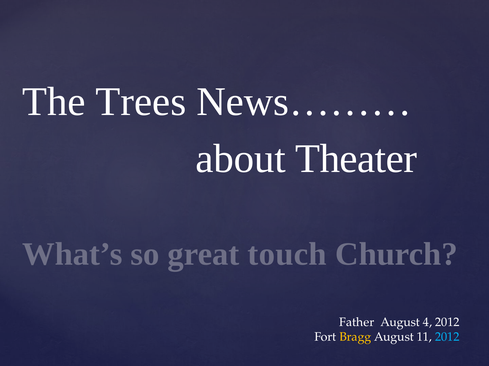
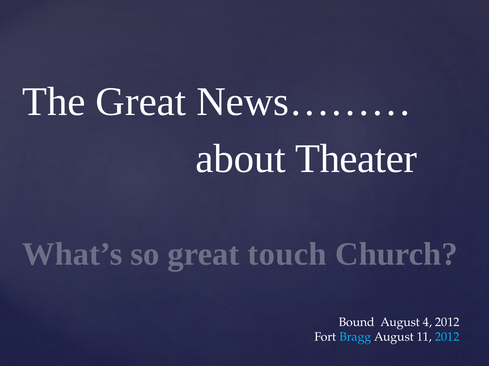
The Trees: Trees -> Great (141, 102)
Father: Father -> Bound (357, 323)
Bragg colour: yellow -> light blue (355, 337)
